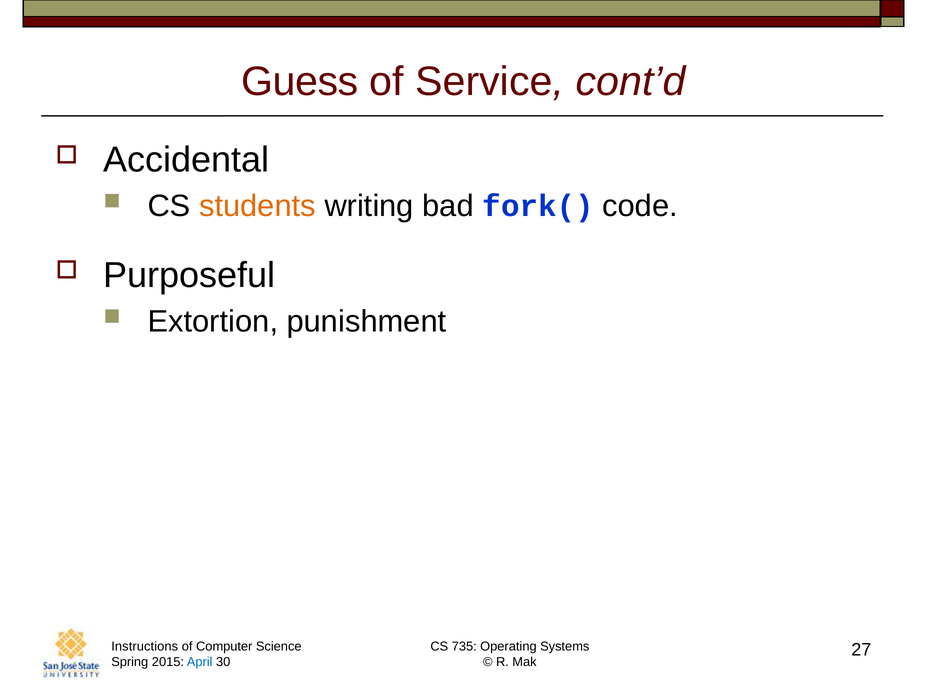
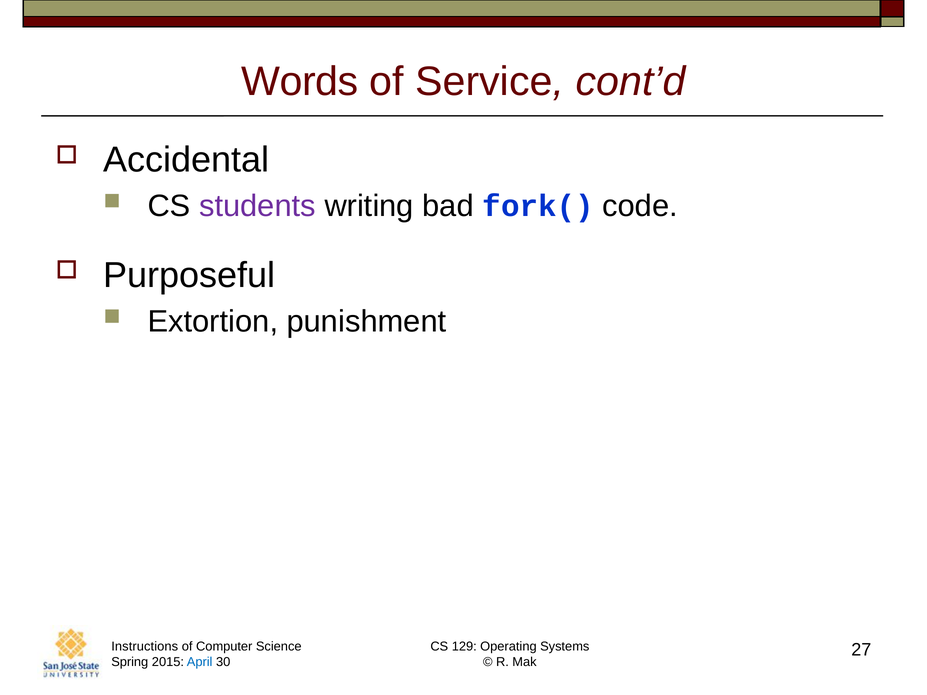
Guess: Guess -> Words (300, 82)
students colour: orange -> purple (257, 206)
735: 735 -> 129 (464, 647)
